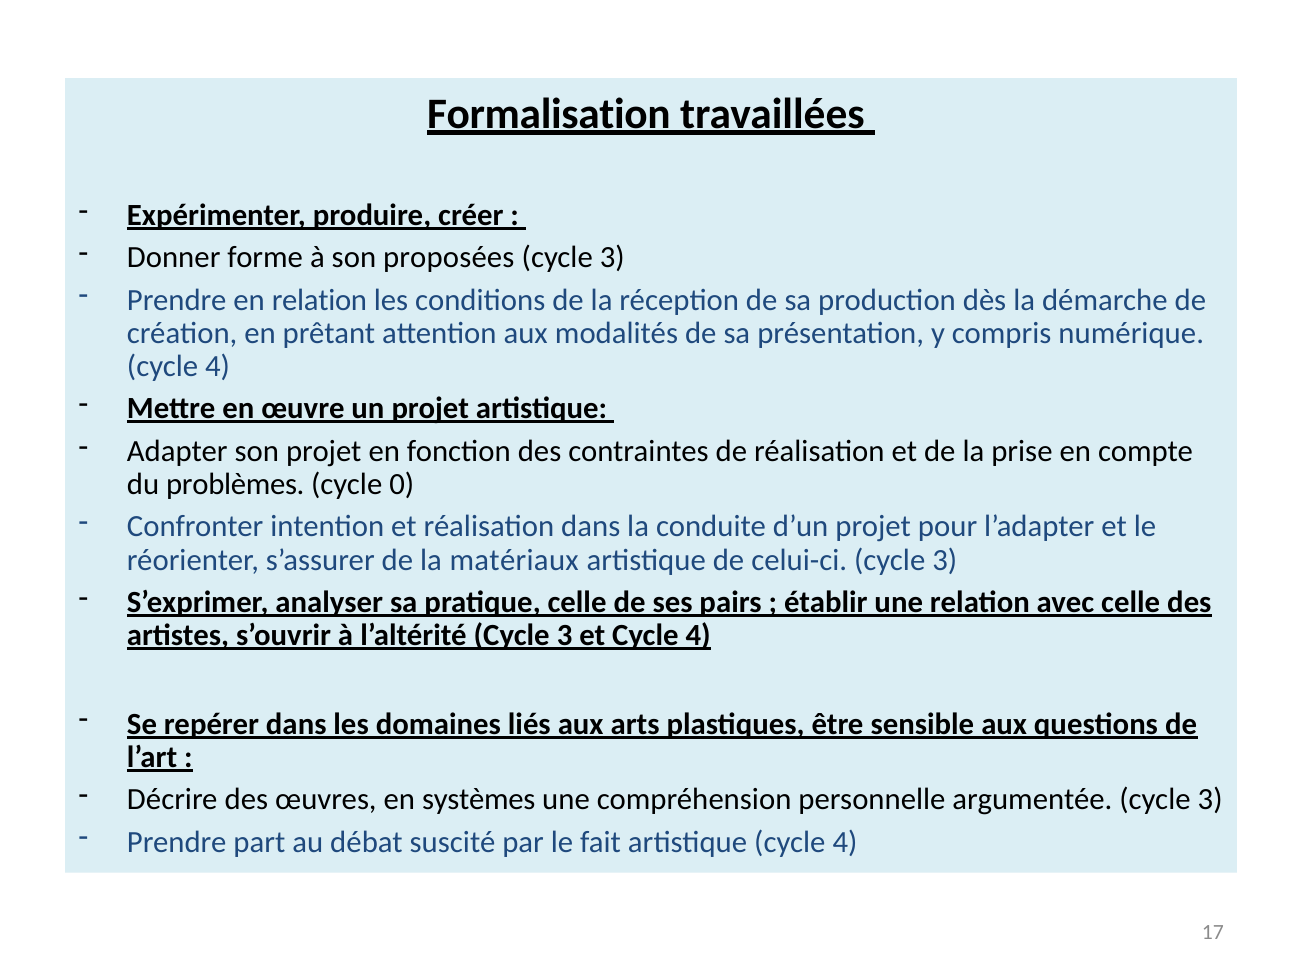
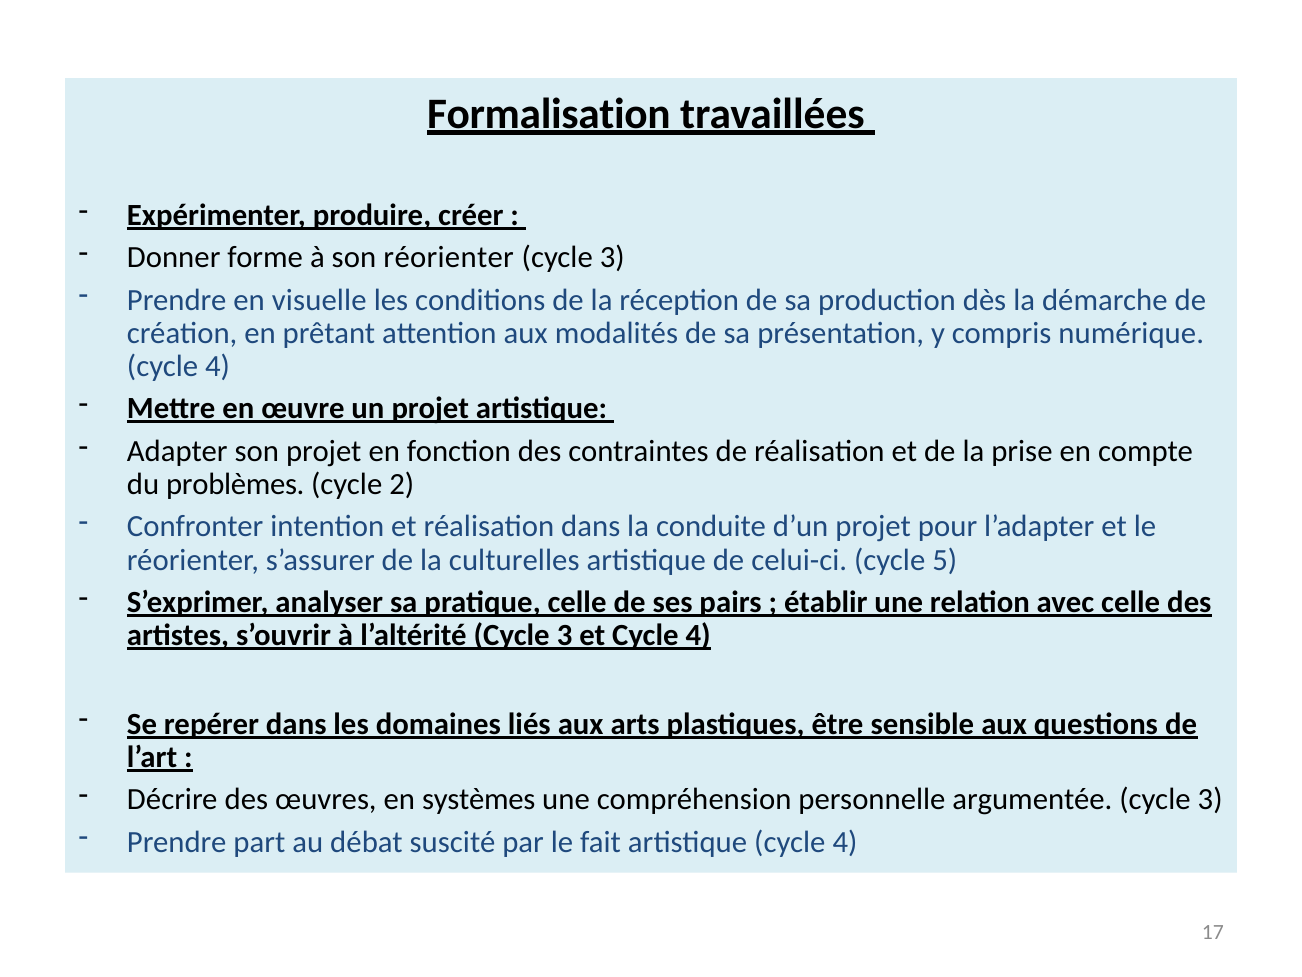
son proposées: proposées -> réorienter (449, 257)
en relation: relation -> visuelle (319, 300)
0: 0 -> 2 (402, 484)
matériaux: matériaux -> culturelles (514, 560)
celui-ci cycle 3: 3 -> 5 (945, 560)
